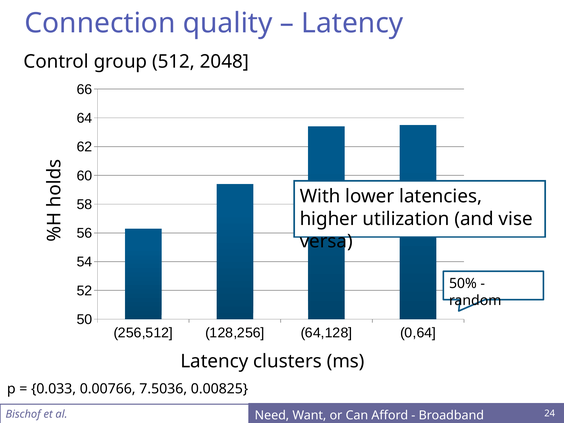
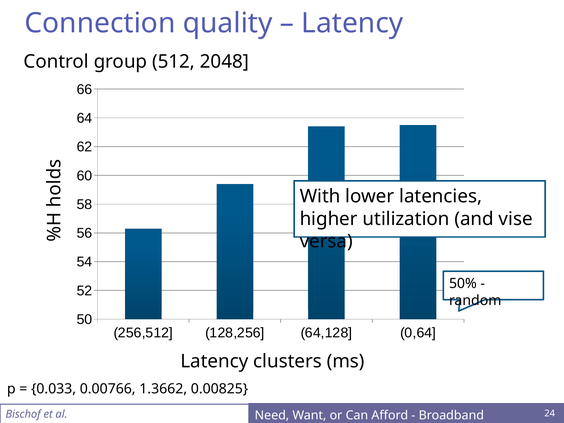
7.5036: 7.5036 -> 1.3662 (163, 389)
